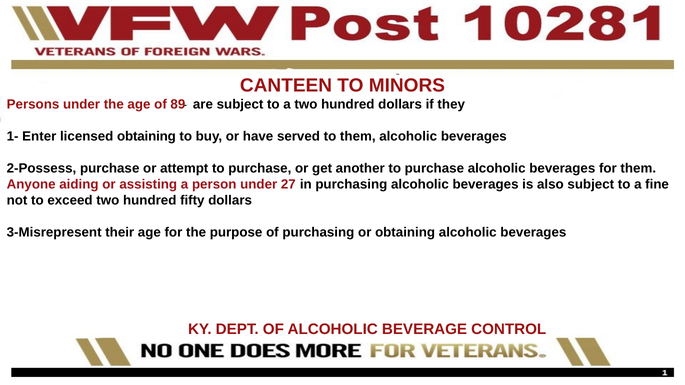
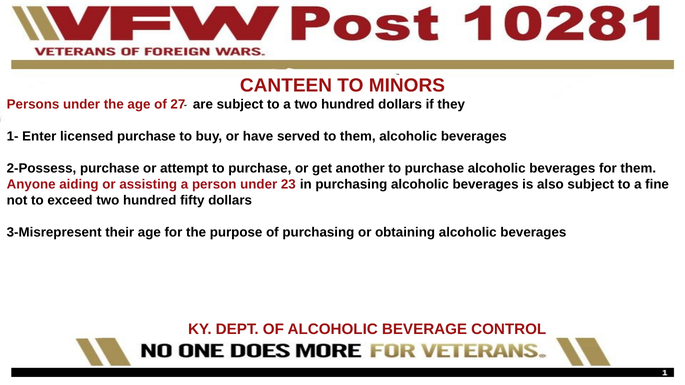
89: 89 -> 27 (178, 104)
licensed obtaining: obtaining -> purchase (146, 136)
27: 27 -> 23 (288, 184)
